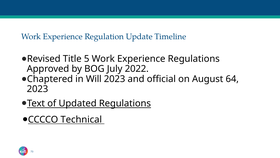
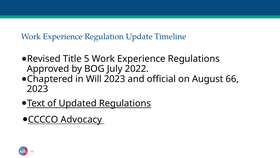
64: 64 -> 66 (232, 79)
Technical: Technical -> Advocacy (81, 119)
